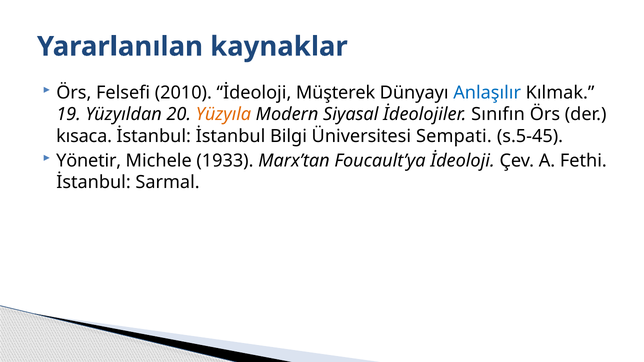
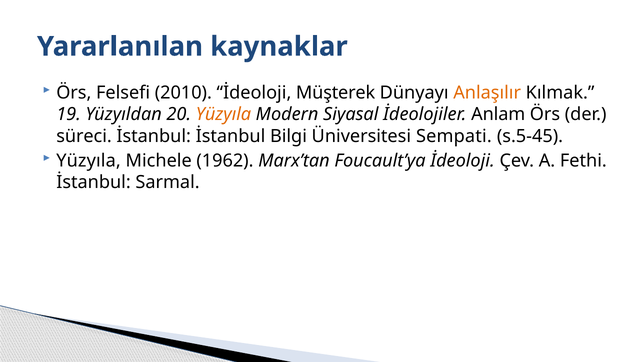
Anlaşılır colour: blue -> orange (487, 93)
Sınıfın: Sınıfın -> Anlam (498, 115)
kısaca: kısaca -> süreci (84, 136)
Yönetir: Yönetir -> Yüzyıla (89, 161)
1933: 1933 -> 1962 (225, 161)
